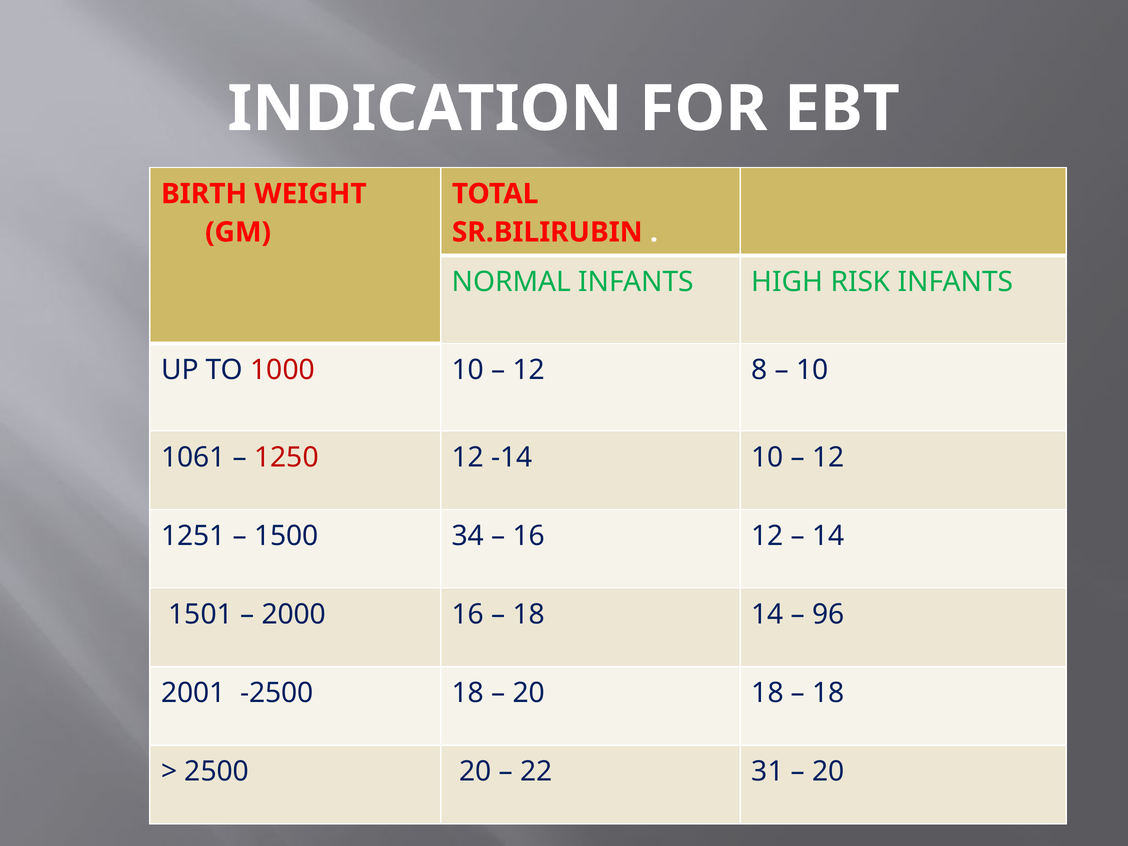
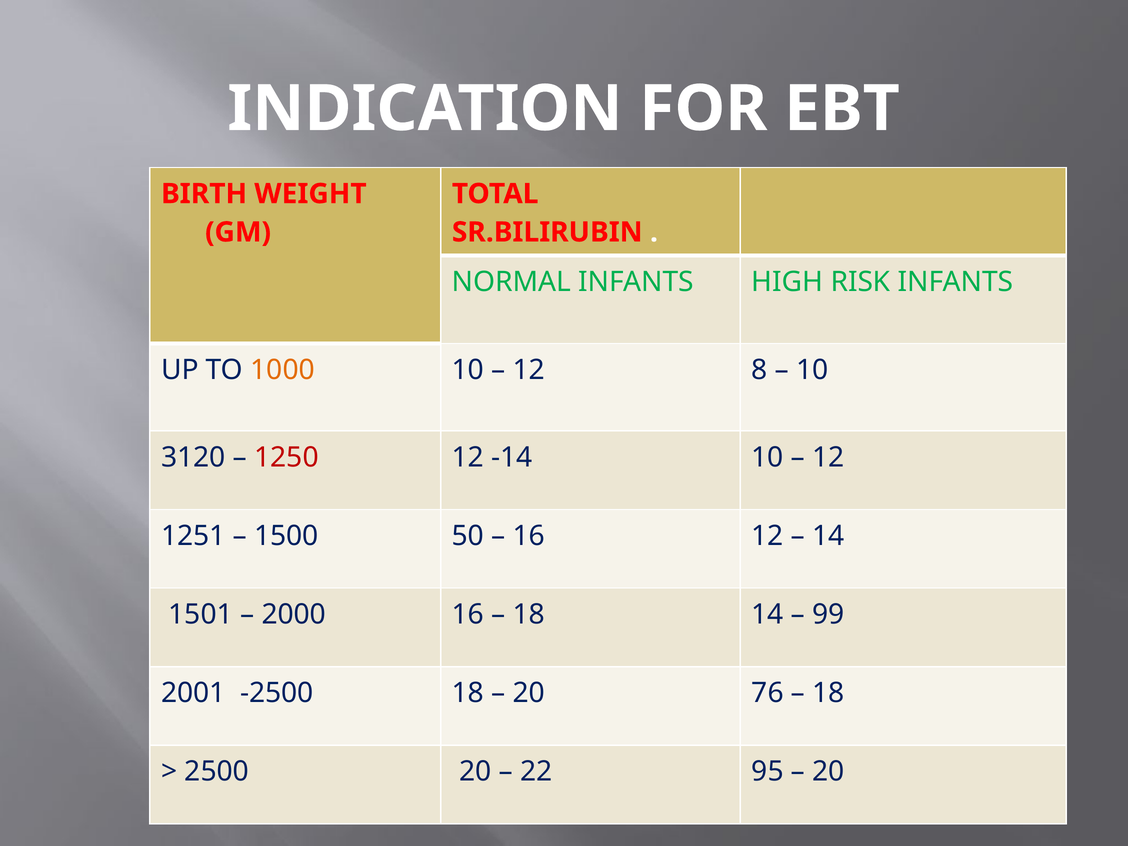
1000 colour: red -> orange (283, 370)
1061: 1061 -> 3120 (193, 457)
34: 34 -> 50 (468, 536)
96: 96 -> 99 (828, 614)
20 18: 18 -> 76 (768, 693)
31: 31 -> 95 (768, 772)
